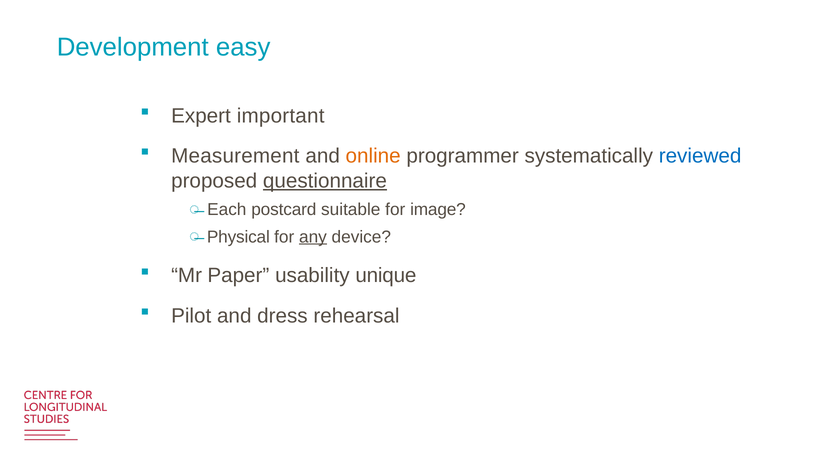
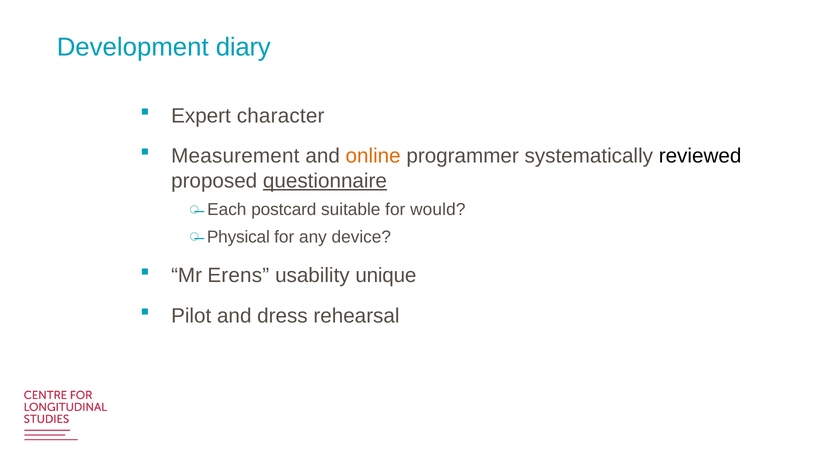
easy: easy -> diary (243, 47)
important: important -> character (281, 116)
reviewed colour: blue -> black (700, 156)
image: image -> would (438, 209)
any underline: present -> none (313, 237)
Paper: Paper -> Erens (238, 275)
